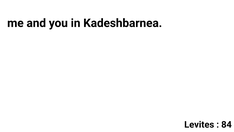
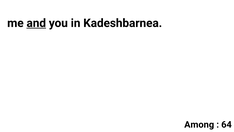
and underline: none -> present (36, 23)
Levites: Levites -> Among (199, 124)
84: 84 -> 64 (226, 124)
